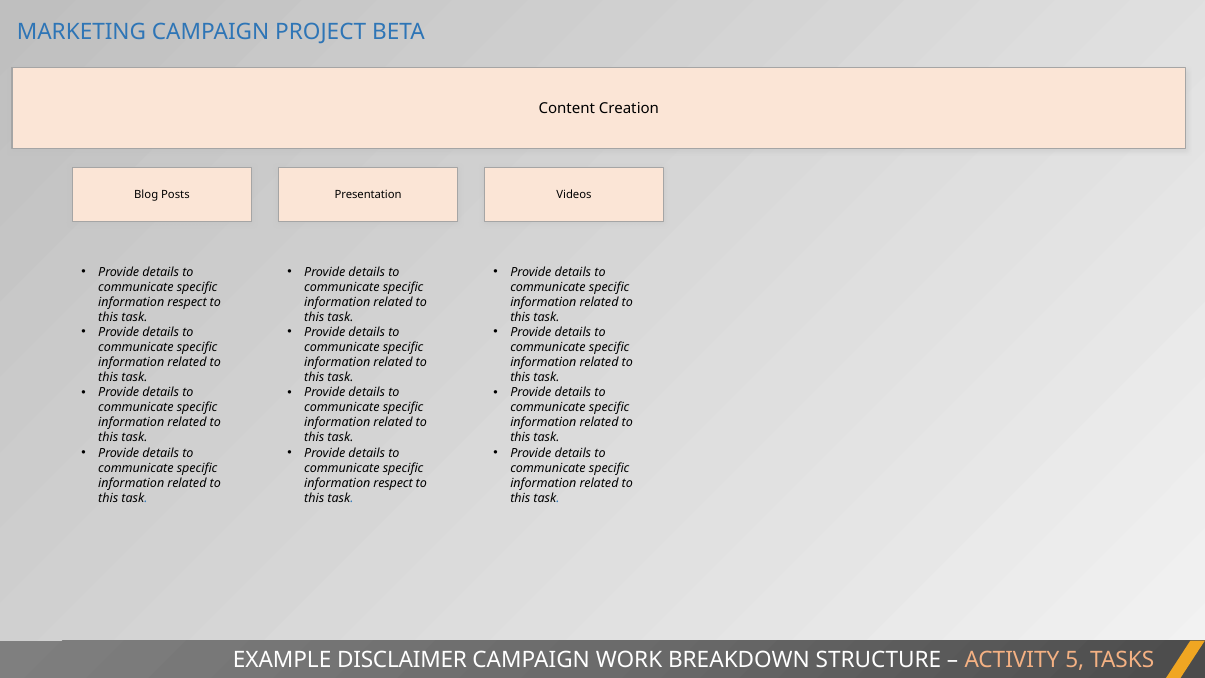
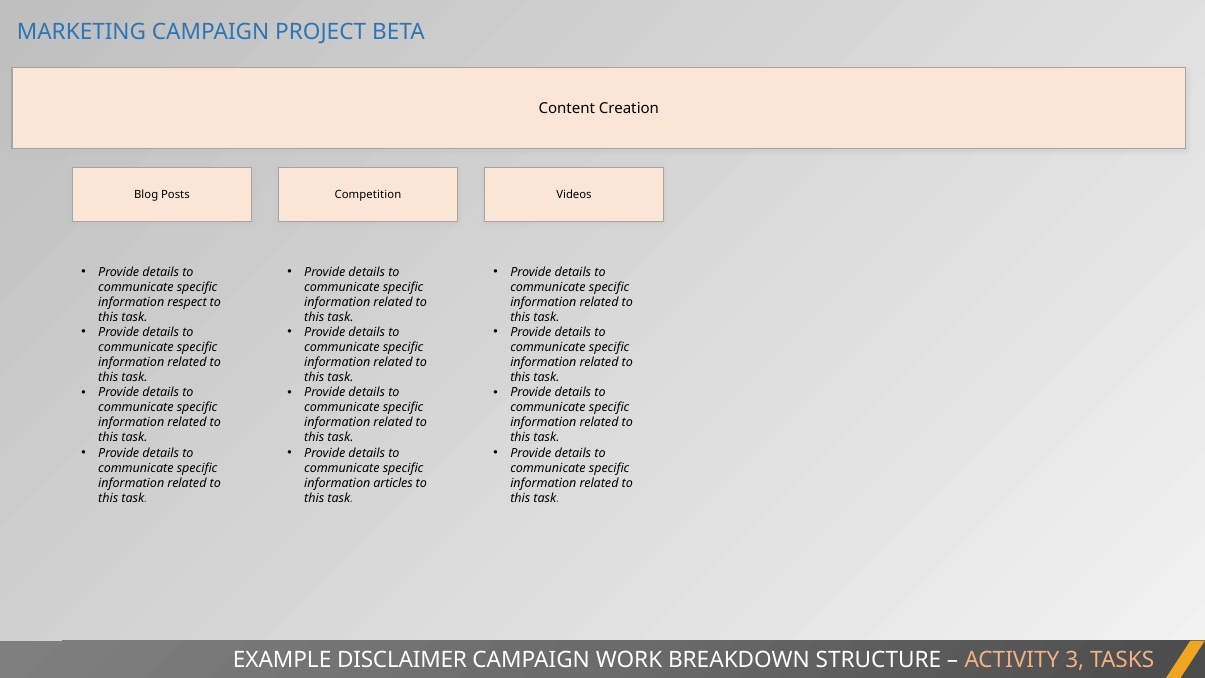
Presentation: Presentation -> Competition (368, 195)
respect: respect -> articles (393, 483)
5: 5 -> 3 (1075, 660)
